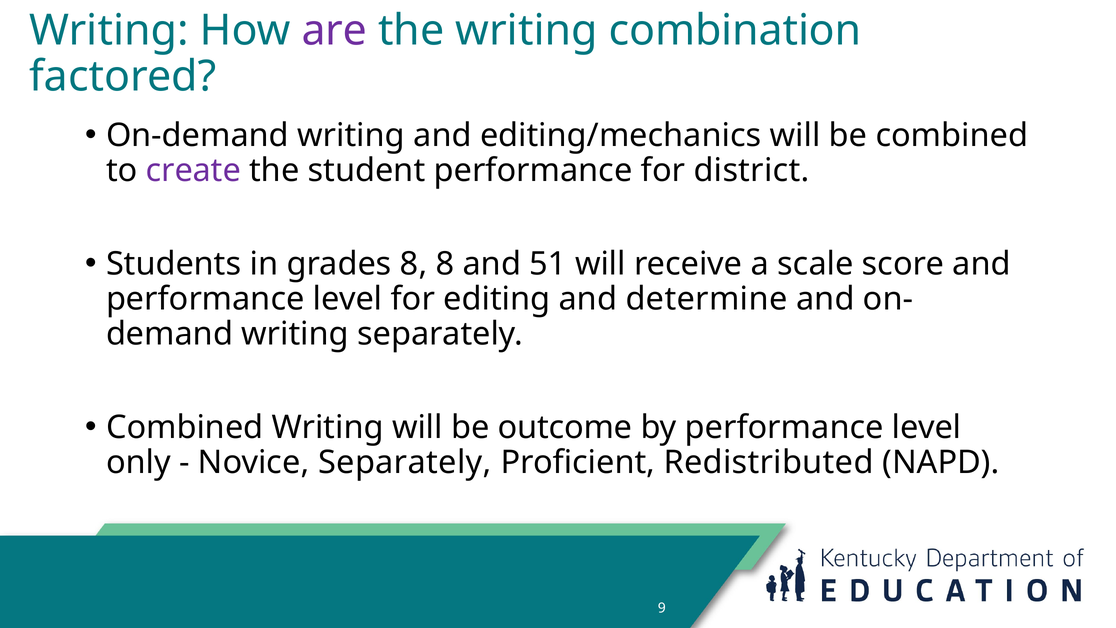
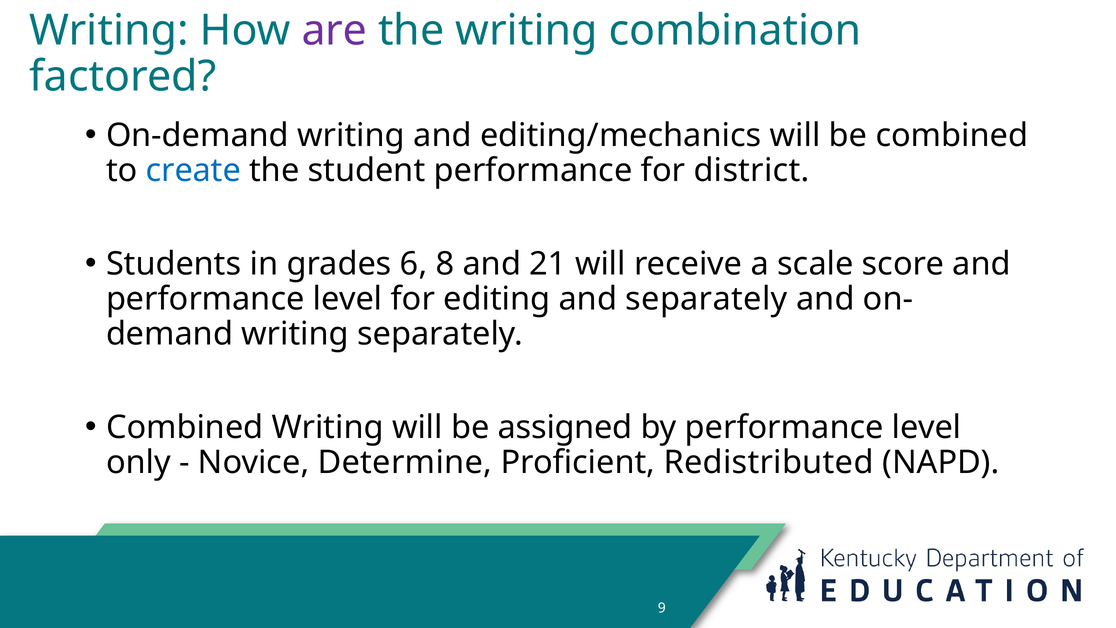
create colour: purple -> blue (193, 170)
grades 8: 8 -> 6 (414, 264)
51: 51 -> 21 (548, 264)
and determine: determine -> separately (706, 299)
outcome: outcome -> assigned (565, 427)
Novice Separately: Separately -> Determine (405, 462)
